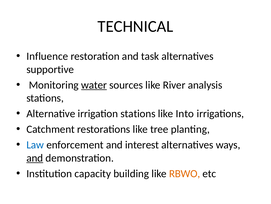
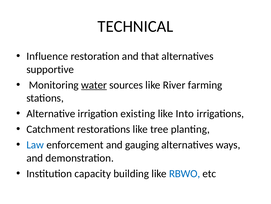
task: task -> that (150, 56)
analysis: analysis -> farming (205, 85)
irrigation stations: stations -> existing (138, 113)
interest: interest -> gauging (142, 144)
and underline: present -> none (35, 157)
RBWO colour: orange -> blue (185, 173)
